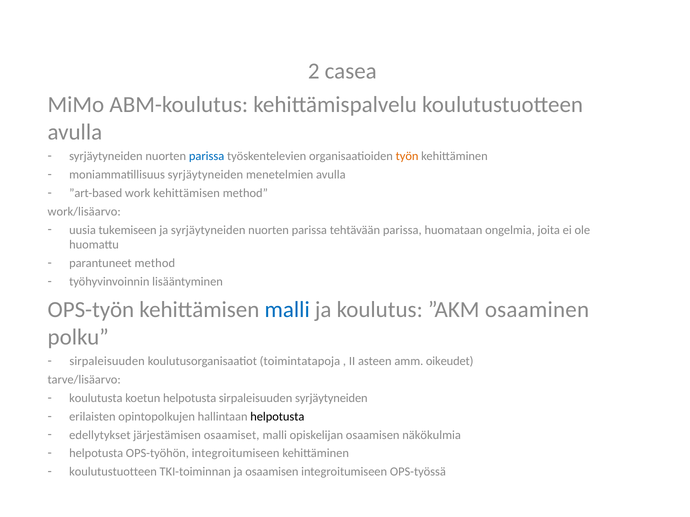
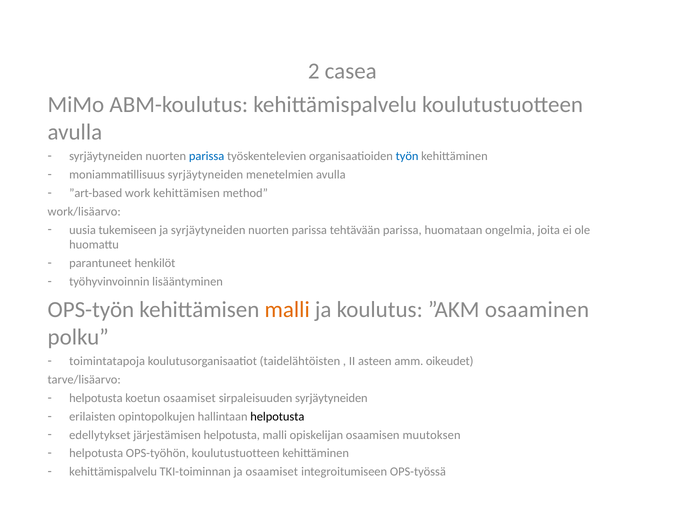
työn colour: orange -> blue (407, 156)
parantuneet method: method -> henkilöt (155, 264)
malli colour: blue -> orange (287, 310)
sirpaleisuuden: sirpaleisuuden -> toimintatapoja (107, 362)
toimintatapoja: toimintatapoja -> taidelähtöisten (300, 362)
koulutusta: koulutusta -> helpotusta (96, 399)
koetun helpotusta: helpotusta -> osaamiset (190, 399)
järjestämisen osaamiset: osaamiset -> helpotusta (232, 435)
näkökulmia: näkökulmia -> muutoksen (432, 435)
OPS-työhön integroitumiseen: integroitumiseen -> koulutustuotteen (236, 454)
koulutustuotteen: koulutustuotteen -> kehittämispalvelu (113, 472)
ja osaamisen: osaamisen -> osaamiset (272, 472)
